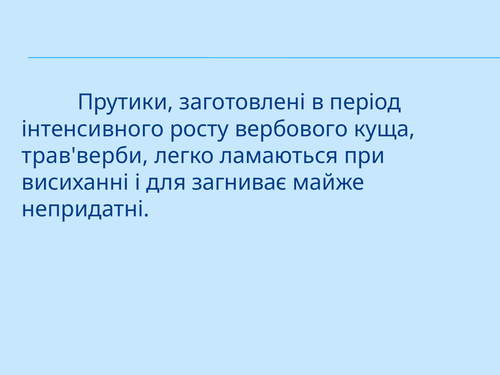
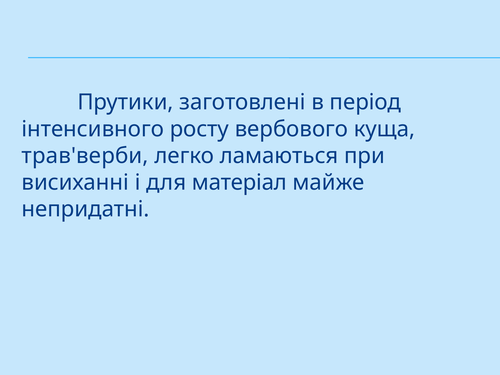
загниває: загниває -> матеріал (239, 182)
